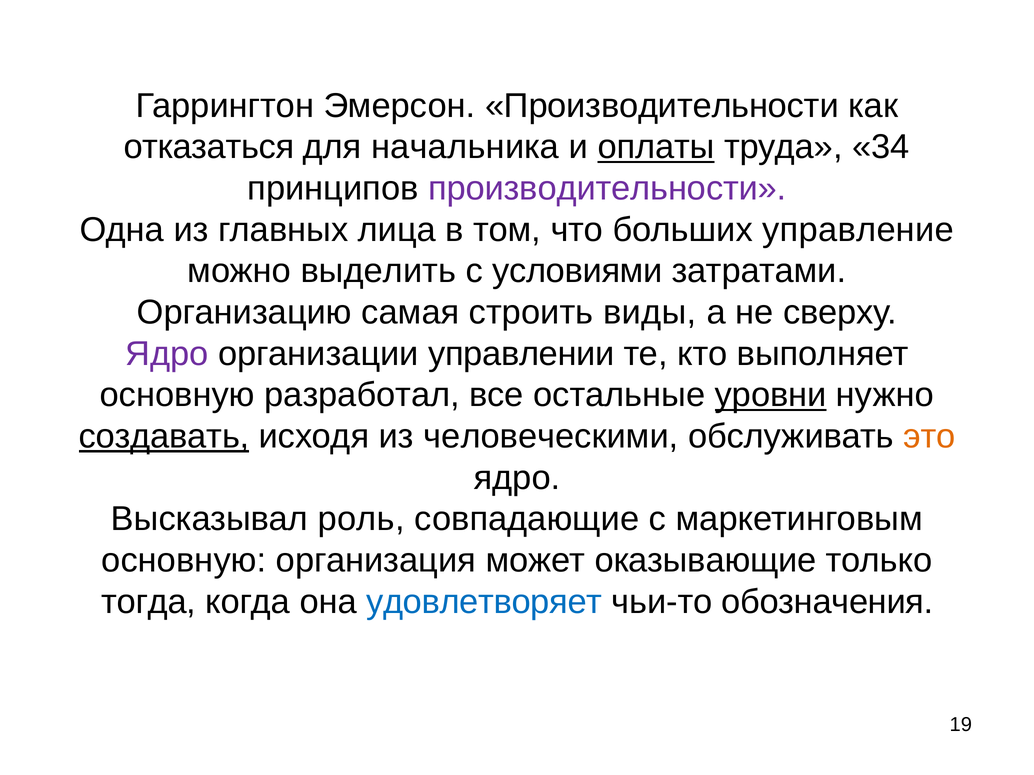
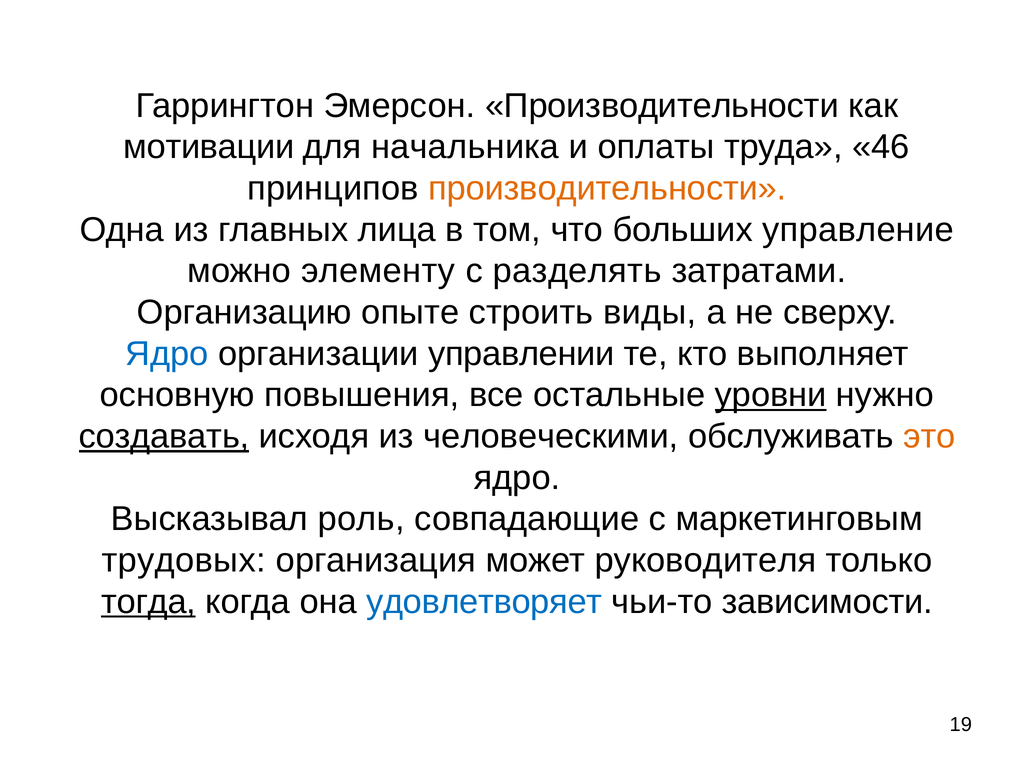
отказаться: отказаться -> мотивации (209, 147)
оплаты underline: present -> none (656, 147)
34: 34 -> 46 (881, 147)
производительности colour: purple -> orange (607, 189)
выделить: выделить -> элементу (378, 271)
условиями: условиями -> разделять (577, 271)
самая: самая -> опыте (410, 313)
Ядро colour: purple -> blue (167, 354)
разработал: разработал -> повышения (362, 395)
основную: основную -> трудовых (184, 561)
оказывающие: оказывающие -> руководителя (705, 561)
тогда underline: none -> present (149, 602)
обозначения: обозначения -> зависимости (827, 602)
